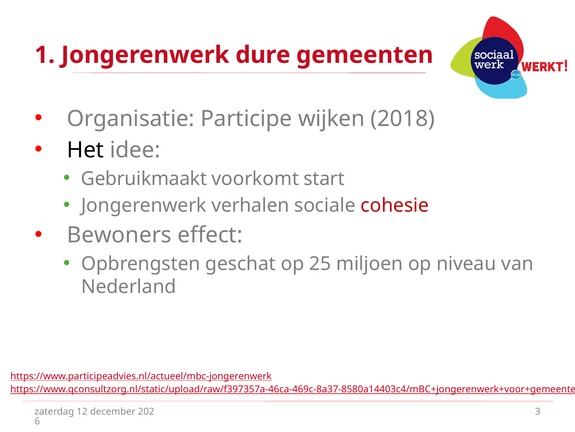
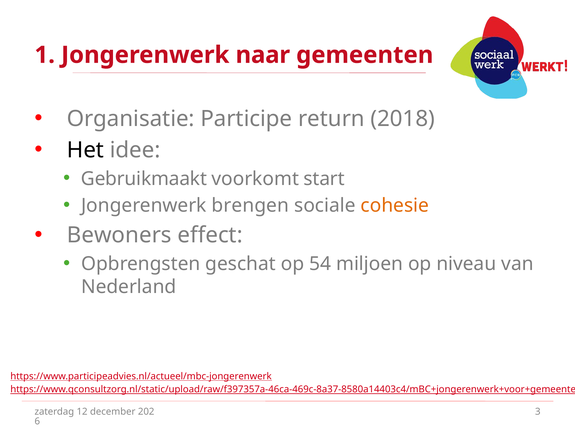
dure: dure -> naar (263, 55)
wijken: wijken -> return (331, 118)
verhalen: verhalen -> brengen (250, 205)
cohesie colour: red -> orange (395, 205)
25: 25 -> 54 (320, 263)
